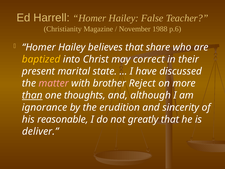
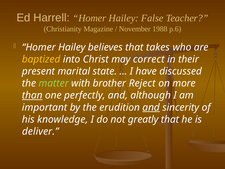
share: share -> takes (158, 47)
matter colour: pink -> light green (54, 83)
thoughts: thoughts -> perfectly (85, 95)
ignorance: ignorance -> important (45, 107)
and underline: none -> present (151, 107)
reasonable: reasonable -> knowledge (63, 119)
